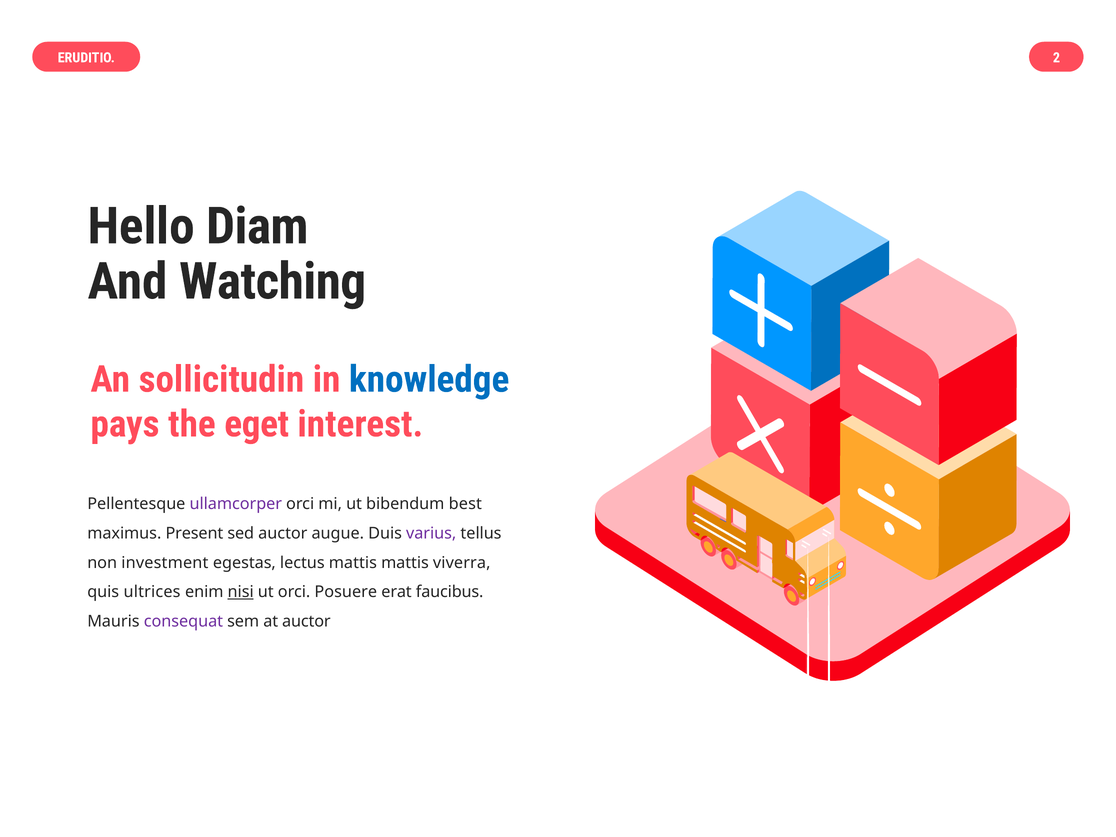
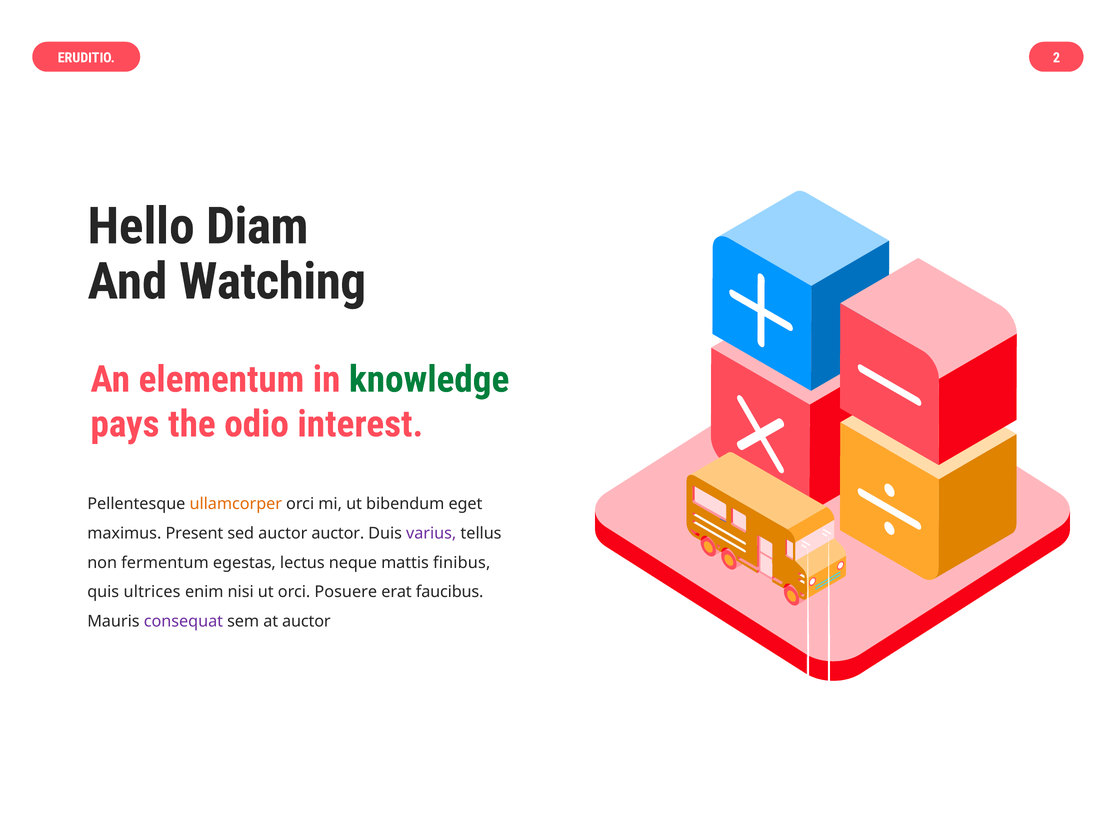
sollicitudin: sollicitudin -> elementum (221, 379)
knowledge colour: blue -> green (429, 379)
eget: eget -> odio (257, 424)
ullamcorper colour: purple -> orange (236, 504)
best: best -> eget (465, 504)
auctor augue: augue -> auctor (338, 533)
investment: investment -> fermentum (165, 563)
lectus mattis: mattis -> neque (353, 563)
viverra: viverra -> finibus (462, 563)
nisi underline: present -> none (241, 592)
